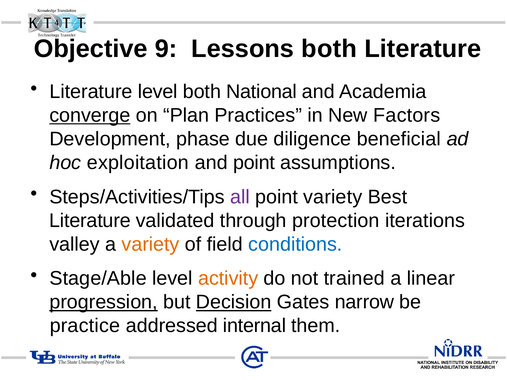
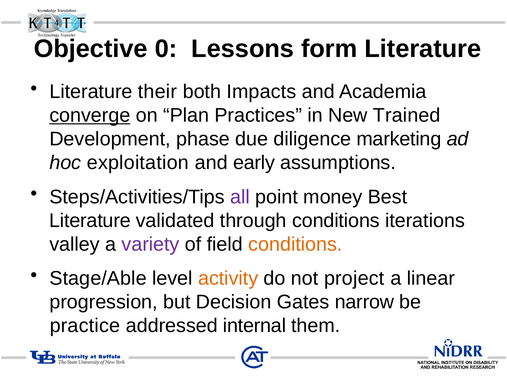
9: 9 -> 0 (166, 49)
Lessons both: both -> form (329, 49)
Literature level: level -> their (158, 92)
National: National -> Impacts (261, 92)
Factors: Factors -> Trained (407, 115)
beneficial: beneficial -> marketing (399, 139)
and point: point -> early (254, 163)
point variety: variety -> money (333, 197)
through protection: protection -> conditions (336, 221)
variety colour: orange -> purple (151, 244)
conditions colour: blue -> orange (295, 244)
trained: trained -> project (354, 279)
progression underline: present -> none (104, 302)
Decision underline: present -> none (234, 302)
